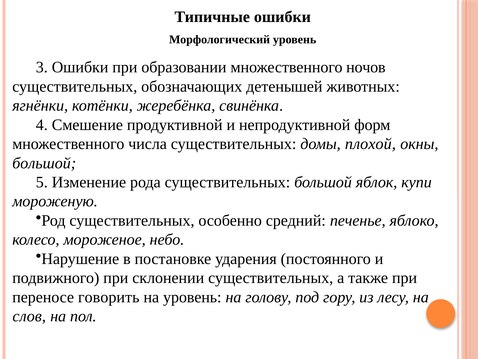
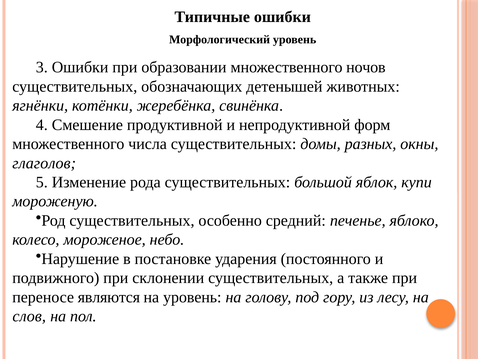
плохой: плохой -> разных (371, 144)
большой: большой -> глаголов (44, 163)
говорить: говорить -> являются (109, 297)
